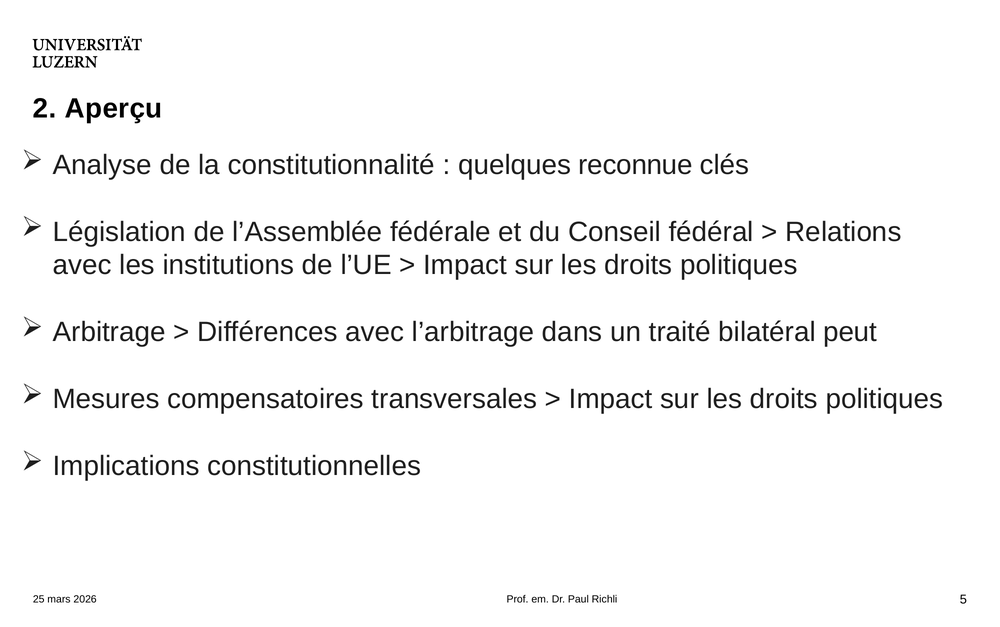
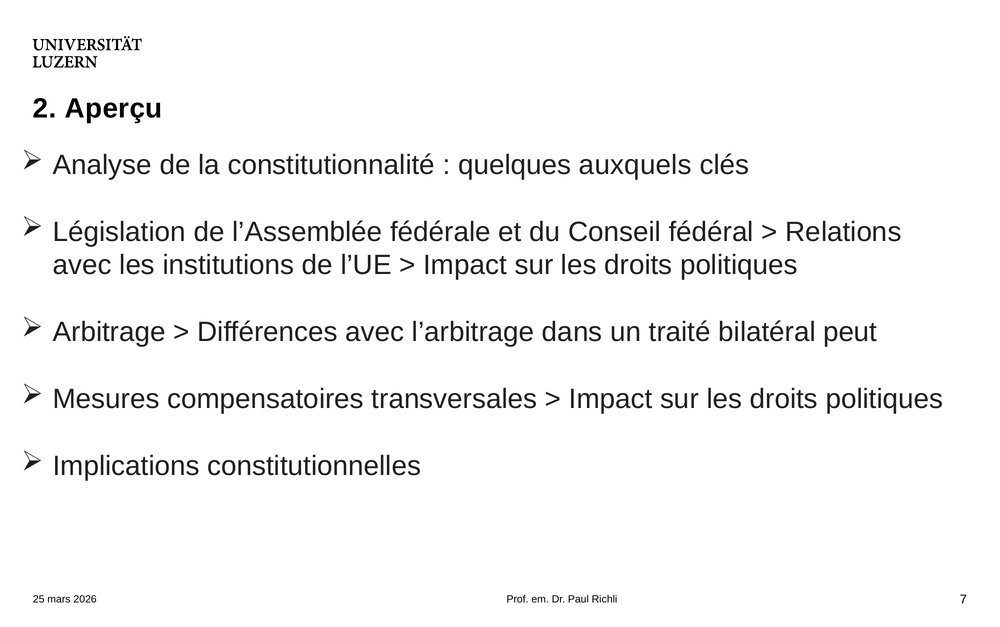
reconnue: reconnue -> auxquels (635, 165)
5: 5 -> 7 (963, 599)
